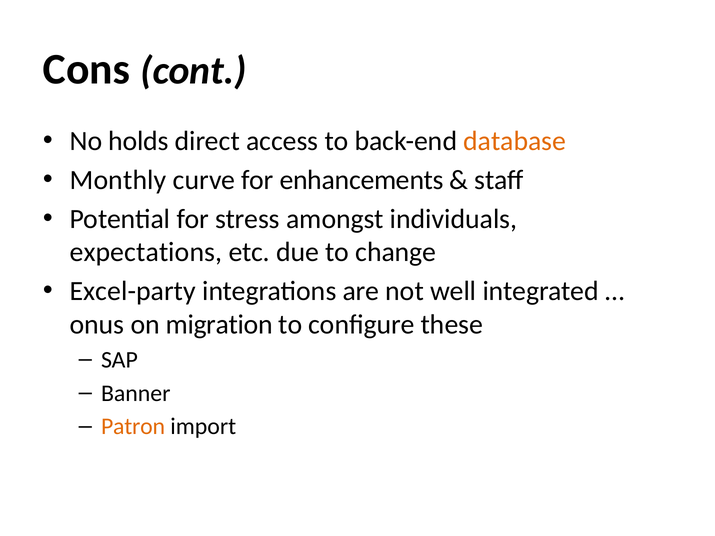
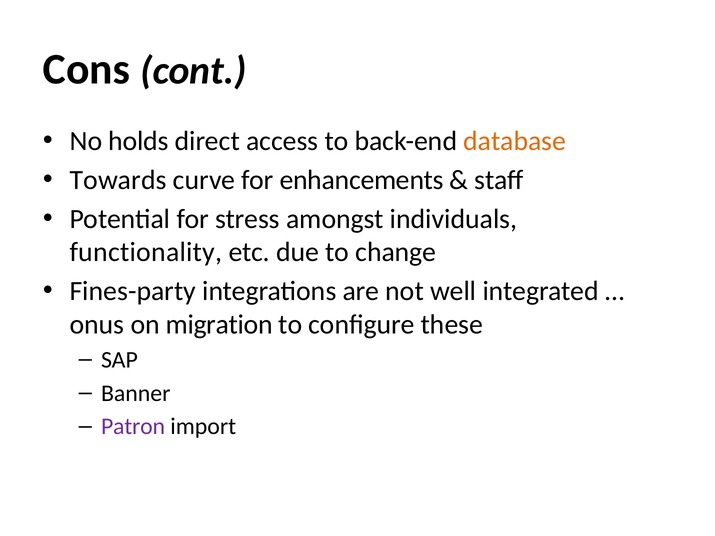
Monthly: Monthly -> Towards (118, 180)
expectations: expectations -> functionality (146, 252)
Excel-party: Excel-party -> Fines-party (133, 291)
Patron colour: orange -> purple (133, 427)
